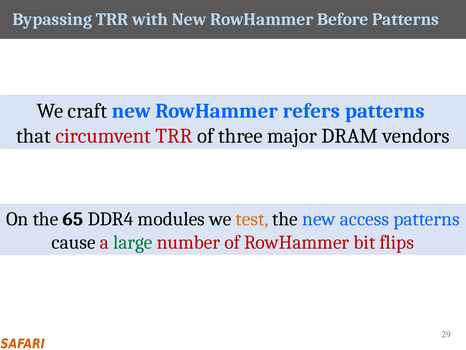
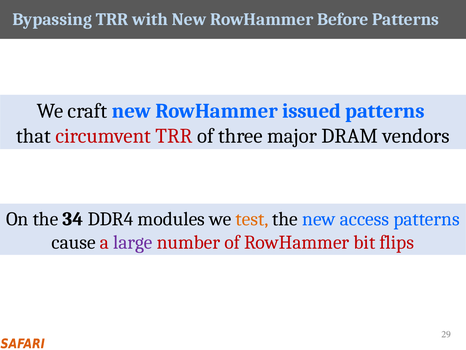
refers: refers -> issued (312, 111)
65: 65 -> 34 (73, 219)
large colour: green -> purple (133, 242)
